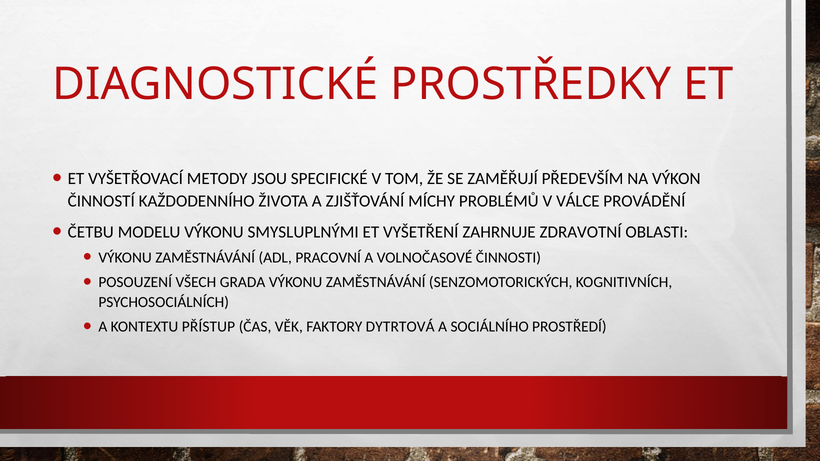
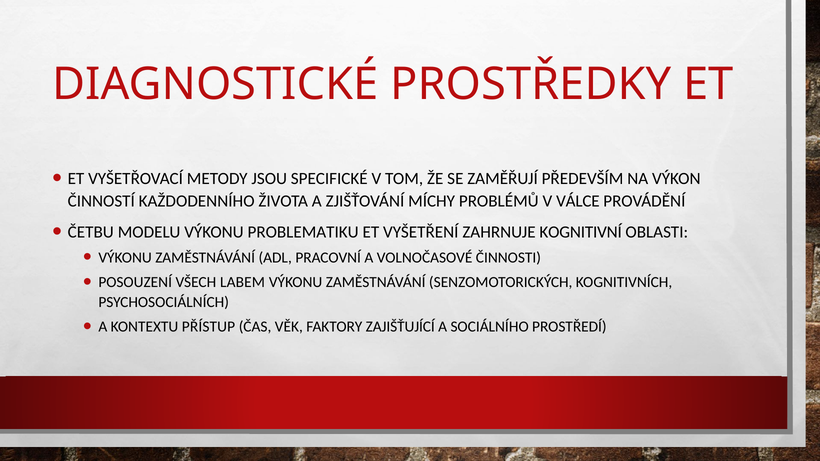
SMYSLUPLNÝMI: SMYSLUPLNÝMI -> PROBLEMATIKU (303, 232)
ZDRAVOTNÍ: ZDRAVOTNÍ -> KOGNITIVNÍ (581, 232)
GRADA: GRADA -> LABEM (243, 282)
DYTRTOVÁ: DYTRTOVÁ -> ZAJIŠŤUJÍCÍ (400, 327)
